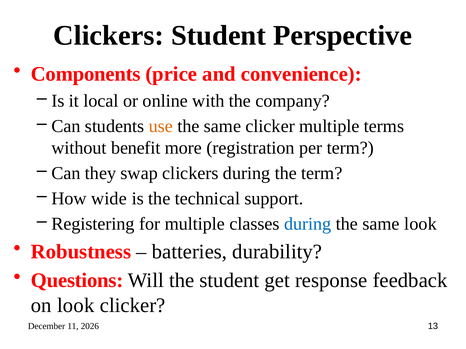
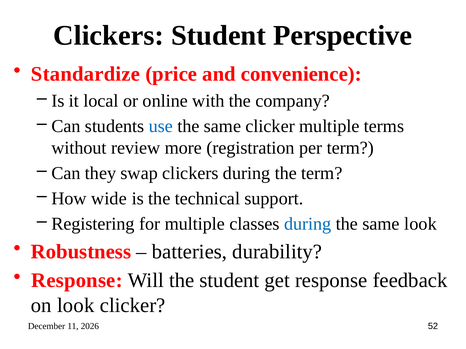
Components: Components -> Standardize (86, 74)
use colour: orange -> blue (161, 126)
benefit: benefit -> review (136, 148)
Questions: Questions -> Response (77, 281)
13: 13 -> 52 (433, 327)
